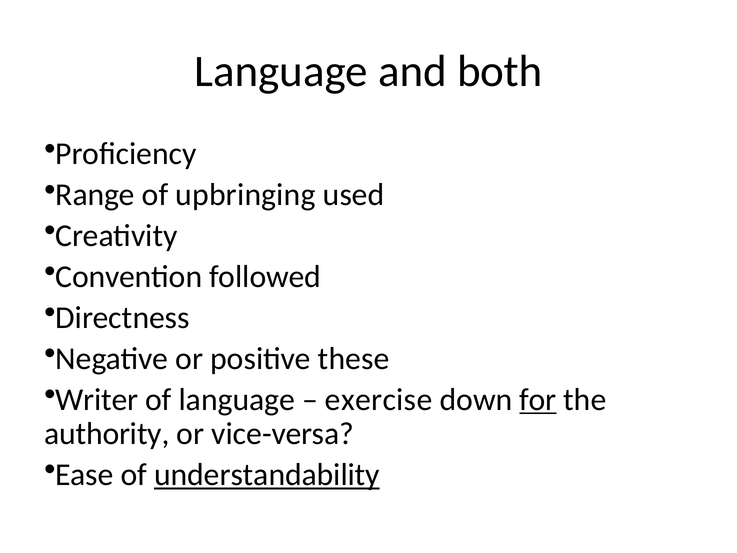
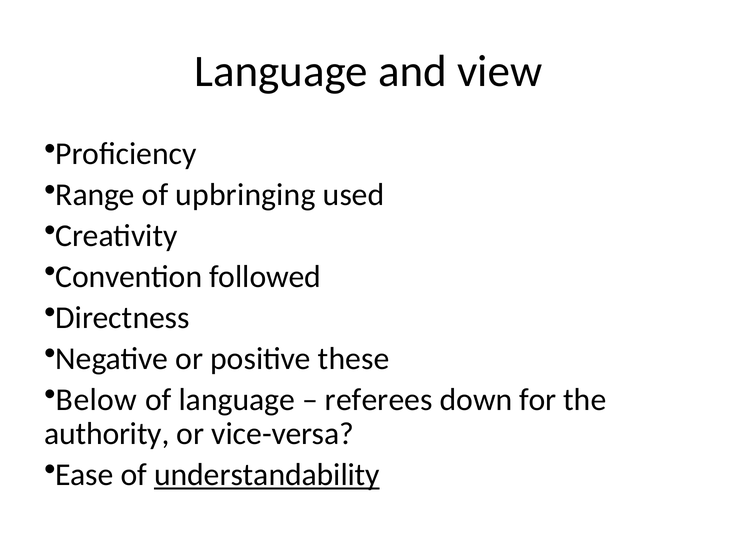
both: both -> view (500, 71)
Writer: Writer -> Below (96, 399)
exercise: exercise -> referees (379, 399)
for underline: present -> none (538, 399)
